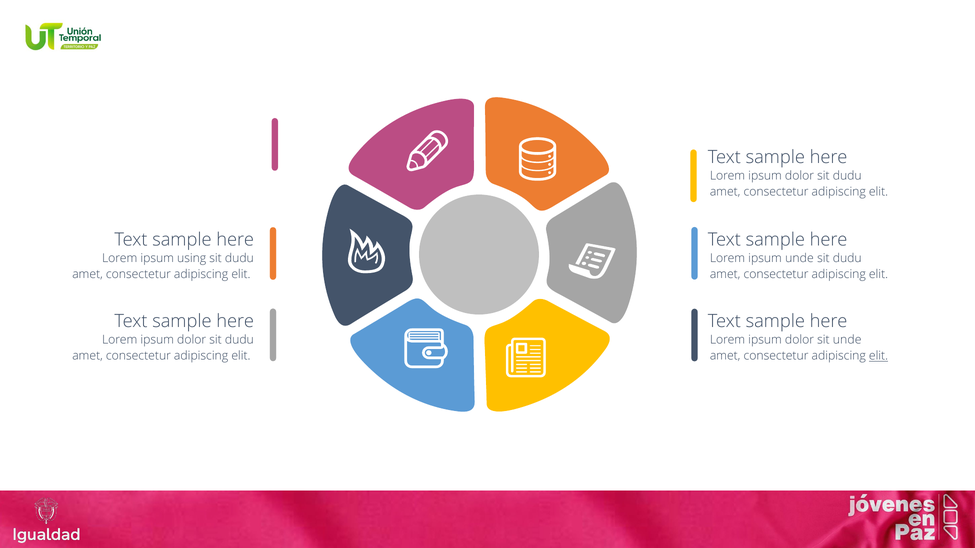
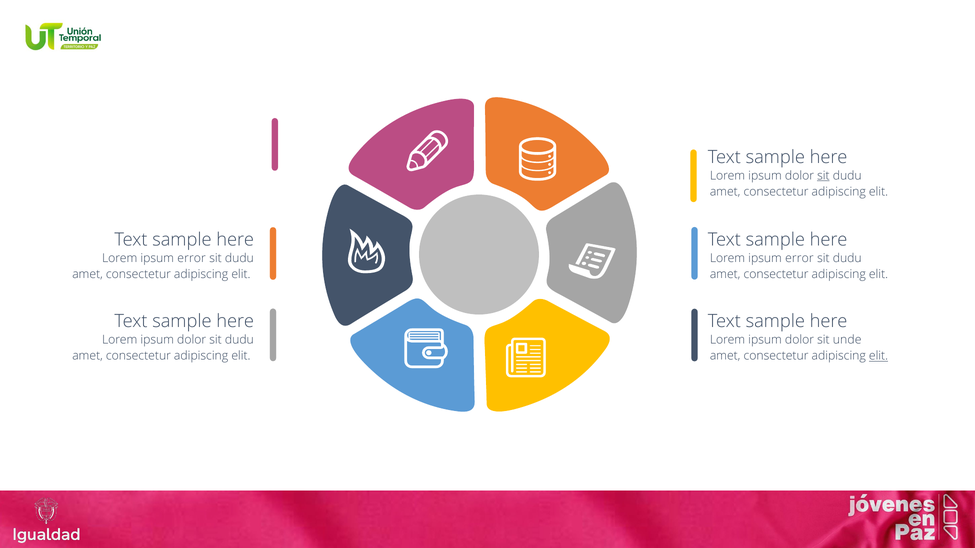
sit underline: none -> present (823, 176)
unde: unde -> error (799, 258)
using: using -> error (192, 259)
